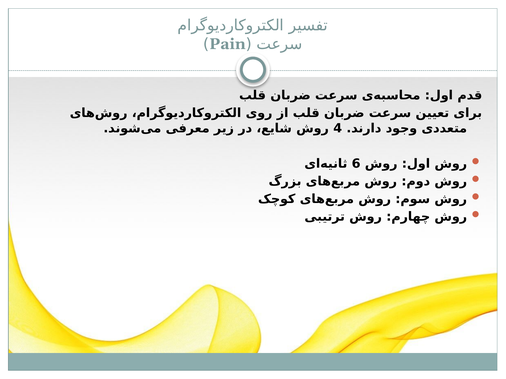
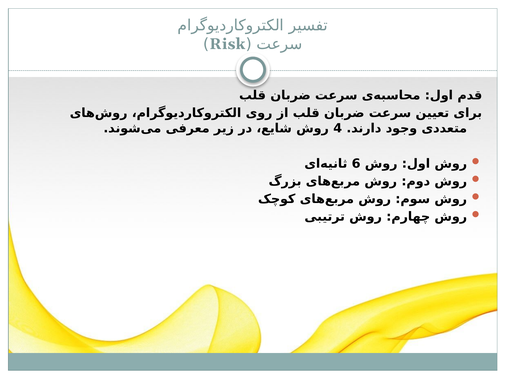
Pain: Pain -> Risk (227, 44)
